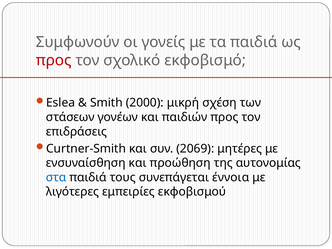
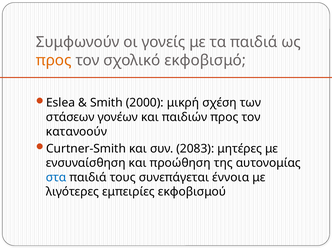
προς colour: red -> orange (54, 60)
επιδράσεις: επιδράσεις -> κατανοούν (76, 132)
2069: 2069 -> 2083 (195, 149)
